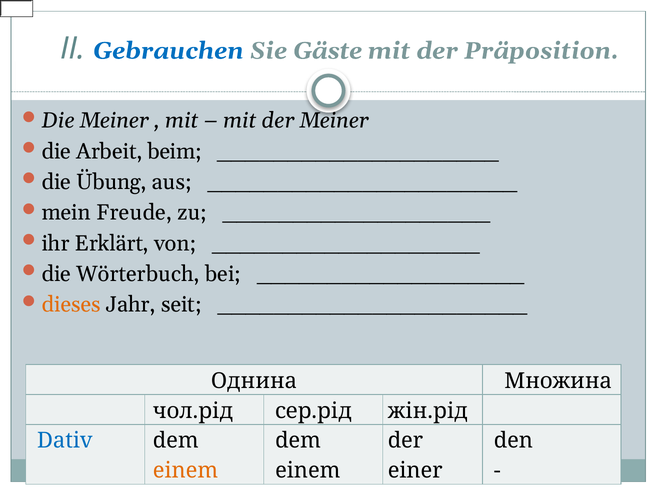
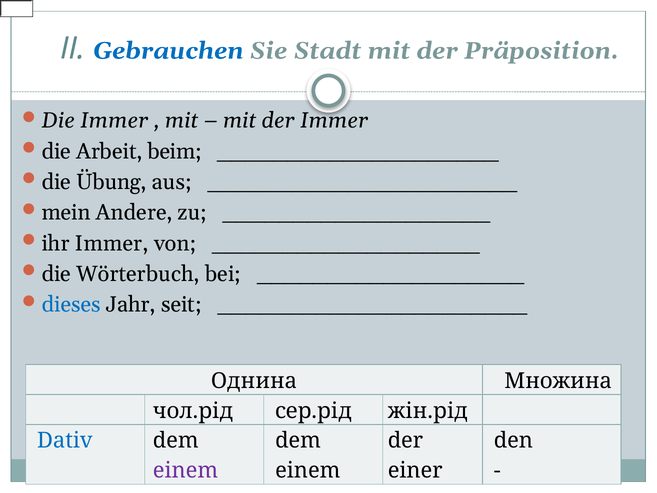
Gäste: Gäste -> Stadt (327, 51)
Die Meiner: Meiner -> Immer (114, 121)
der Meiner: Meiner -> Immer (334, 121)
Freude: Freude -> Andere (134, 213)
ihr Erklärt: Erklärt -> Immer (112, 243)
dieses colour: orange -> blue (71, 304)
einem colour: orange -> purple (186, 470)
